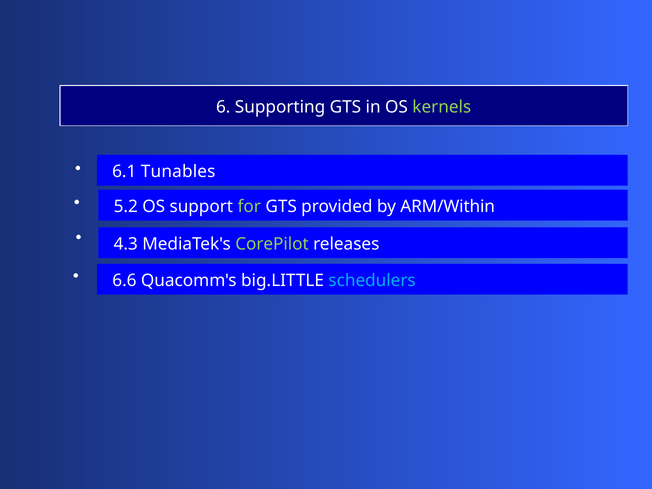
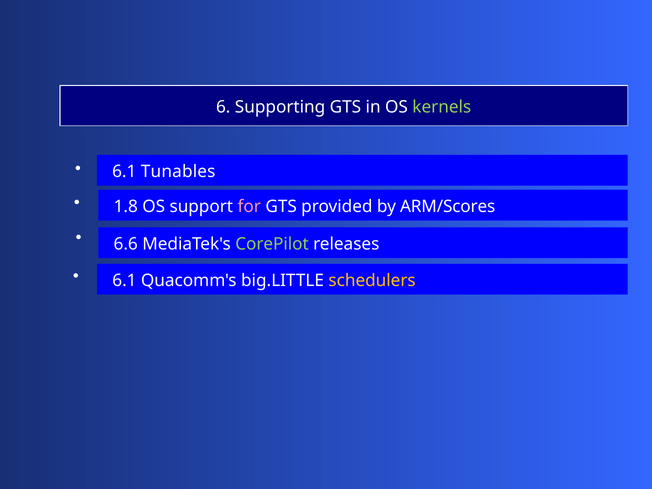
5.2: 5.2 -> 1.8 (126, 206)
for colour: light green -> pink (249, 206)
ARM/Within: ARM/Within -> ARM/Scores (448, 206)
4.3: 4.3 -> 6.6 (126, 244)
6.6: 6.6 -> 6.1 (124, 280)
schedulers colour: light blue -> yellow (372, 280)
